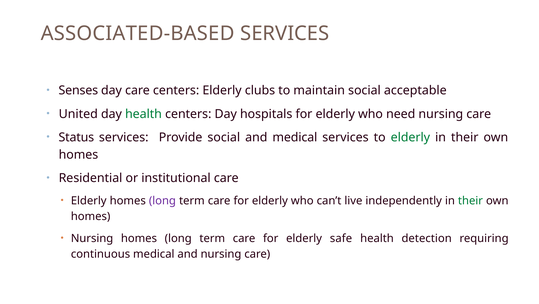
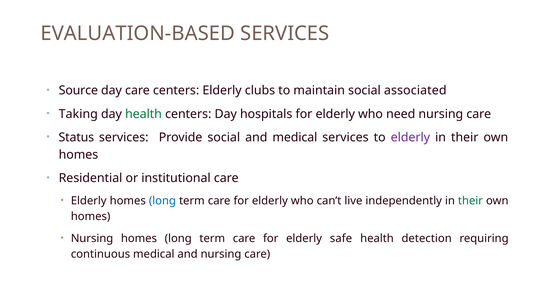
ASSOCIATED-BASED: ASSOCIATED-BASED -> EVALUATION-BASED (138, 33)
Senses: Senses -> Source (78, 90)
acceptable: acceptable -> associated (415, 90)
United: United -> Taking (78, 114)
elderly colour: green -> purple (410, 137)
long colour: purple -> blue (162, 201)
